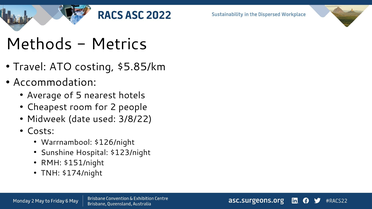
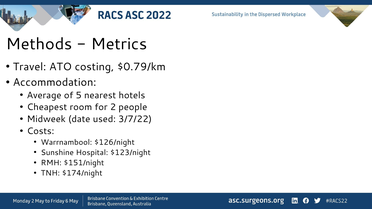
$5.85/km: $5.85/km -> $0.79/km (141, 67)
3/8/22: 3/8/22 -> 3/7/22 (135, 119)
